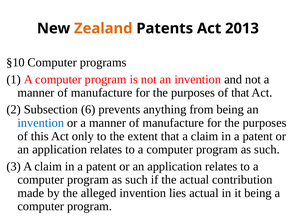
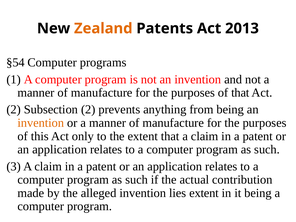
§10: §10 -> §54 (16, 62)
Subsection 6: 6 -> 2 (88, 110)
invention colour: blue -> orange (41, 123)
lies actual: actual -> extent (204, 193)
